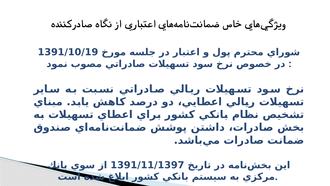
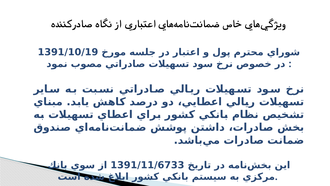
1391/11/1397: 1391/11/1397 -> 1391/11/6733 (147, 165)
